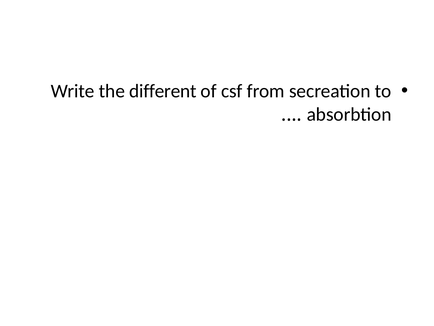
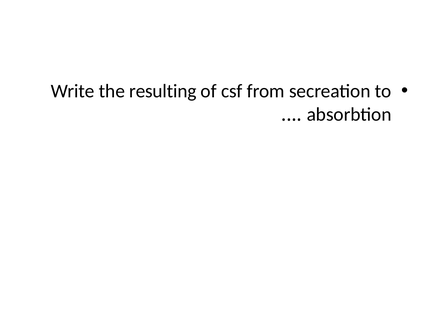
different: different -> resulting (163, 91)
